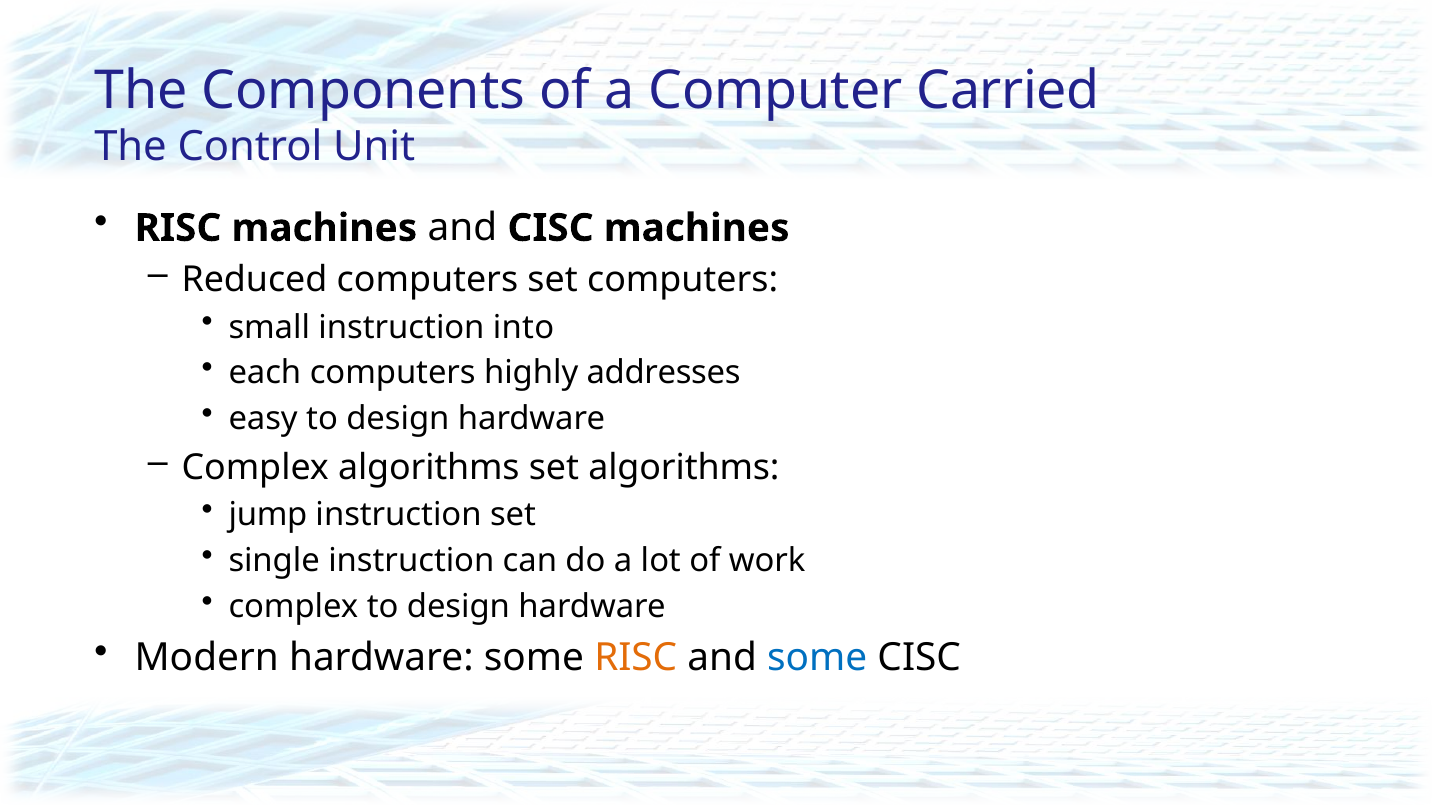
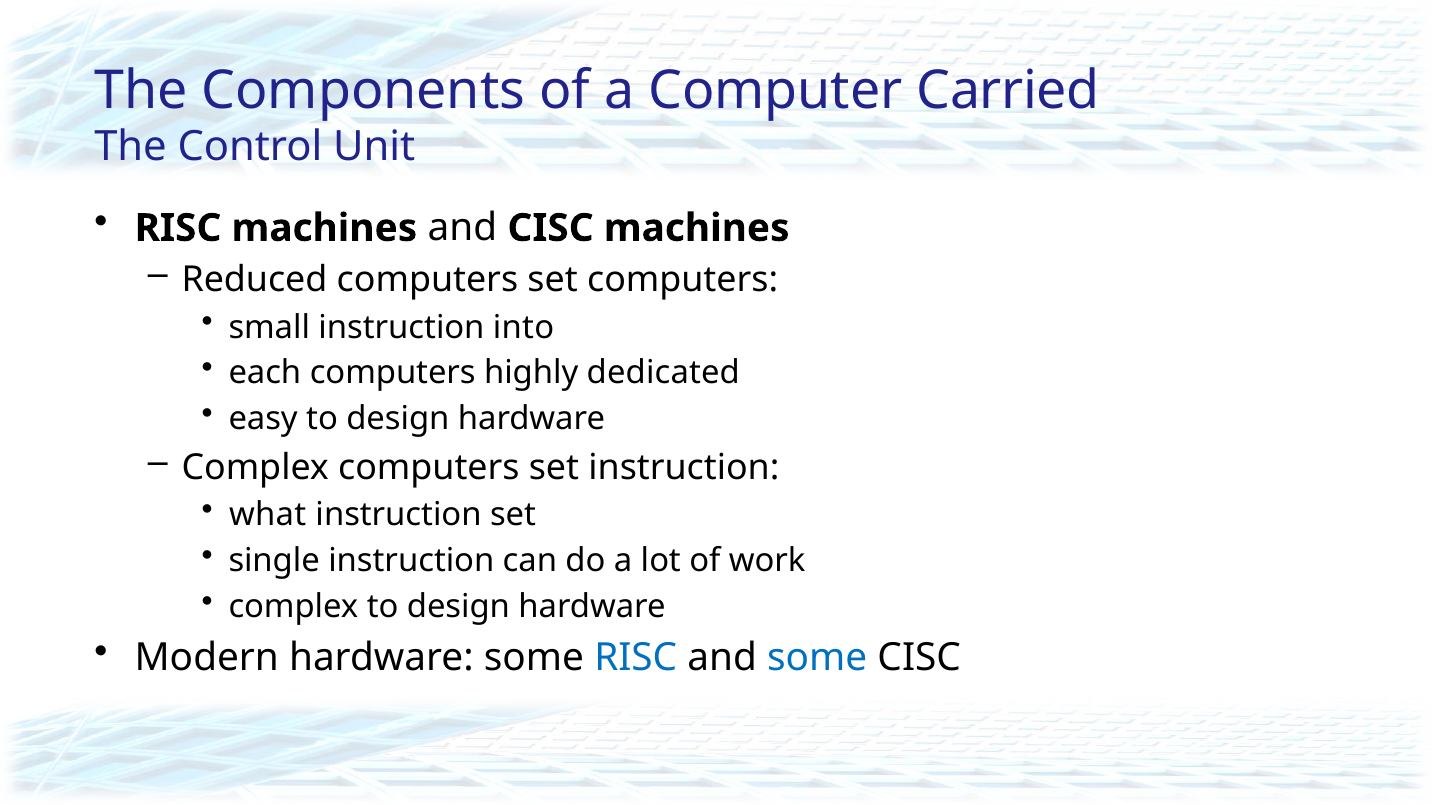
addresses: addresses -> dedicated (663, 373)
Complex algorithms: algorithms -> computers (429, 468)
set algorithms: algorithms -> instruction (684, 468)
jump: jump -> what (268, 515)
RISC colour: orange -> blue (636, 658)
